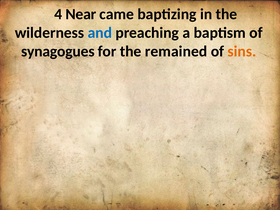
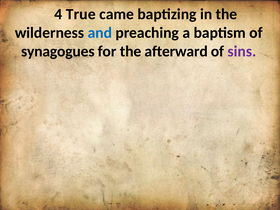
Near: Near -> True (81, 14)
remained: remained -> afterward (176, 51)
sins colour: orange -> purple (242, 51)
